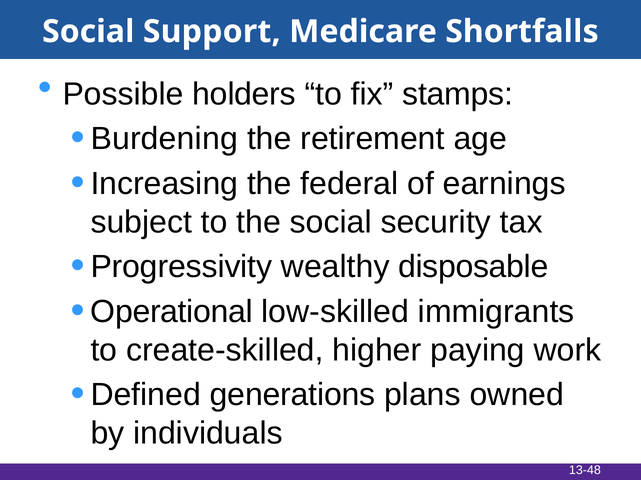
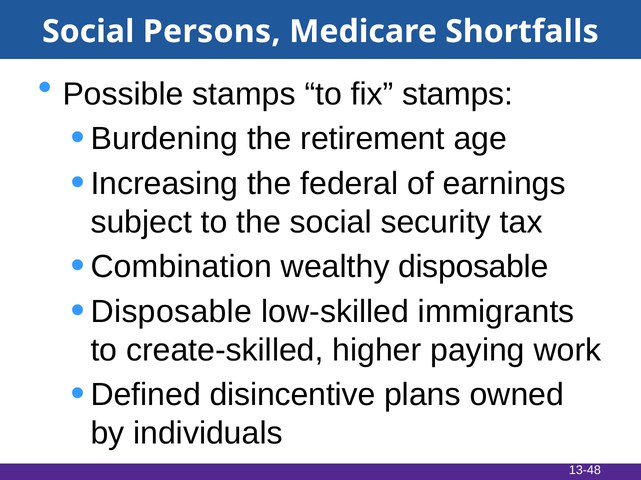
Support: Support -> Persons (212, 32)
Possible holders: holders -> stamps (244, 94)
Progressivity: Progressivity -> Combination (181, 267)
Operational: Operational -> Disposable (171, 312)
generations: generations -> disincentive (293, 395)
